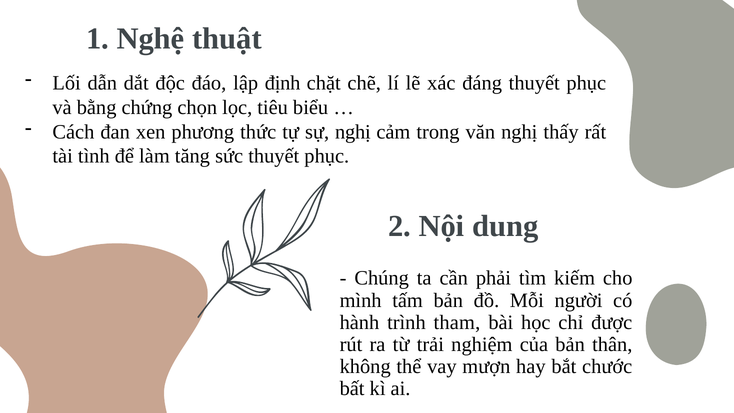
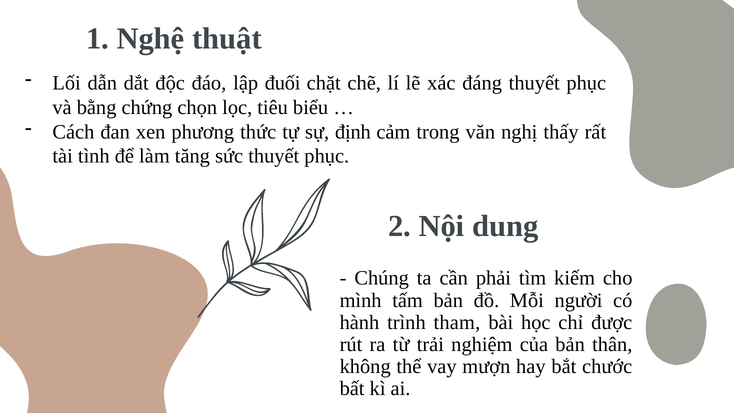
định: định -> đuối (283, 83)
sự nghị: nghị -> định (353, 132)
